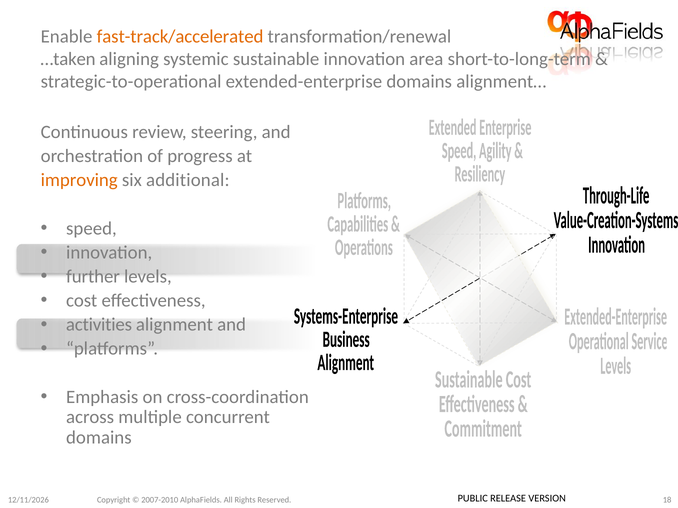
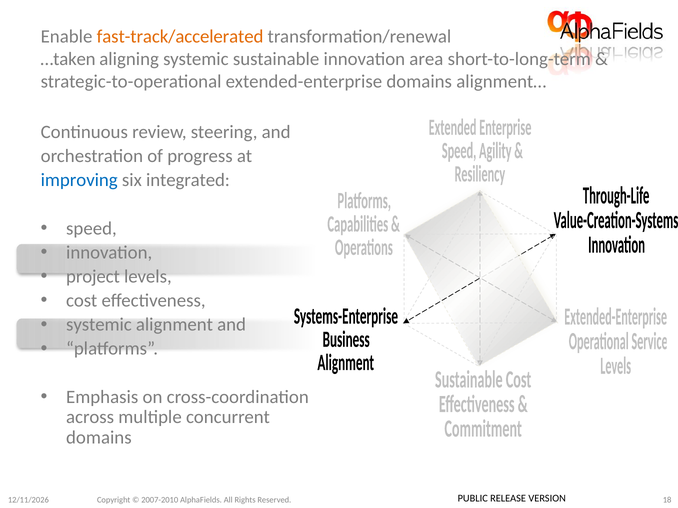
improving colour: orange -> blue (79, 180)
additional: additional -> integrated (188, 180)
further: further -> project (93, 277)
activities: activities -> systemic (99, 325)
